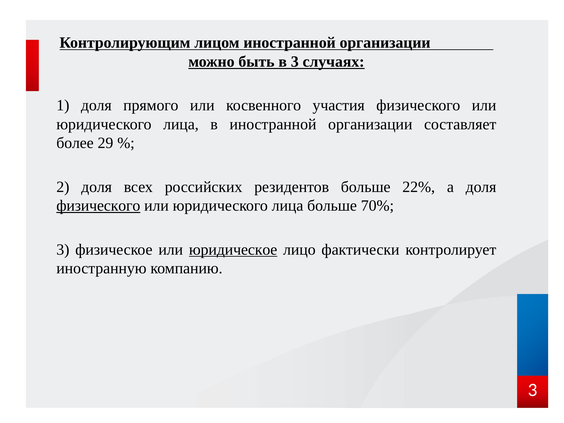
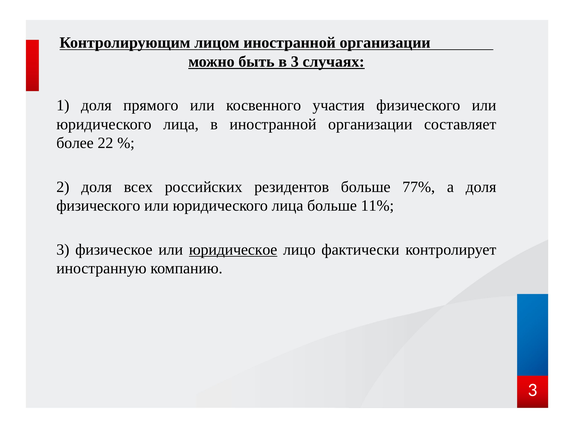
29: 29 -> 22 (105, 143)
22%: 22% -> 77% (419, 187)
физического underline: present -> none (98, 206)
70%: 70% -> 11% (377, 206)
